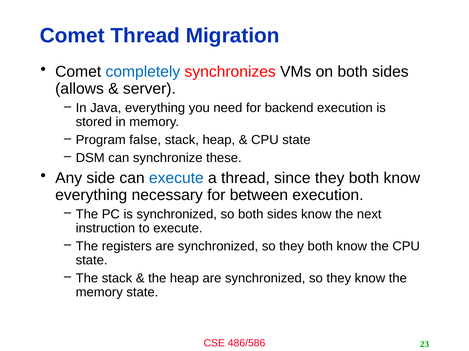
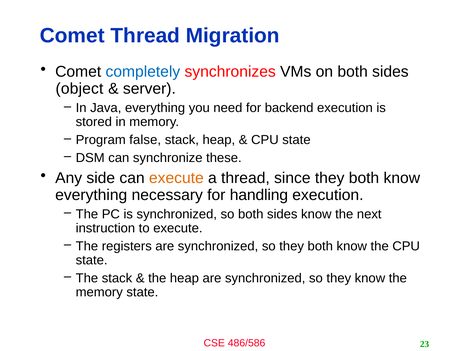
allows: allows -> object (79, 89)
execute colour: blue -> orange (176, 178)
between: between -> handling (259, 195)
